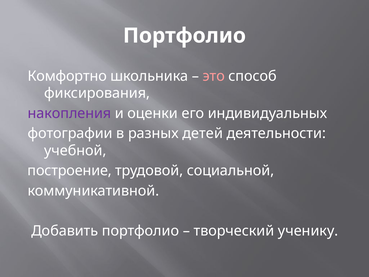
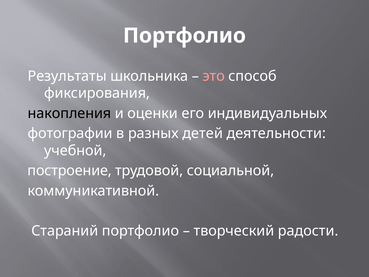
Комфортно: Комфортно -> Результаты (67, 76)
накопления colour: purple -> black (69, 113)
Добавить: Добавить -> Стараний (65, 231)
ученику: ученику -> радости (308, 231)
